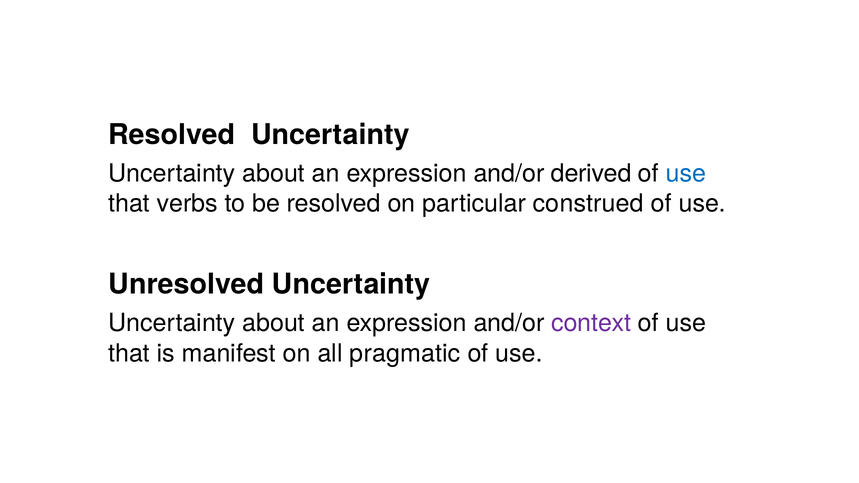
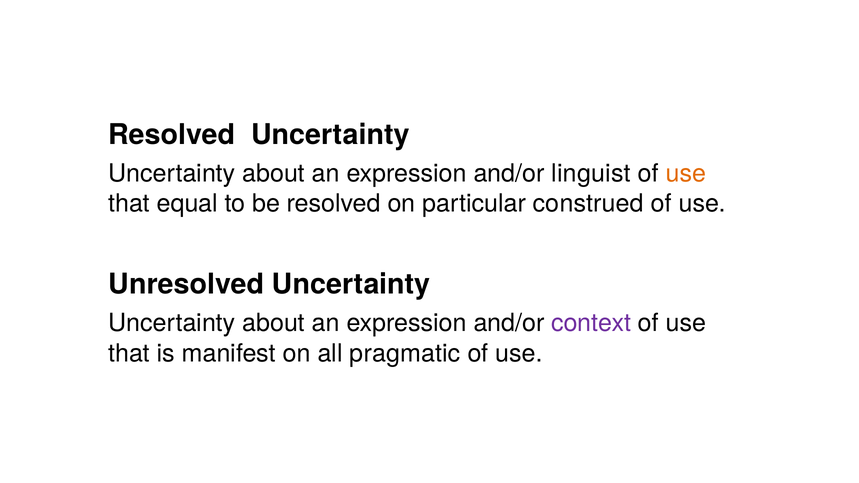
derived: derived -> linguist (591, 174)
use colour: blue -> orange (686, 174)
verbs: verbs -> equal (187, 204)
